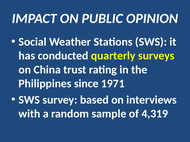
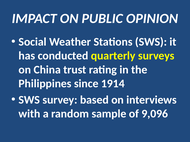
1971: 1971 -> 1914 (113, 84)
4,319: 4,319 -> 9,096 (155, 114)
